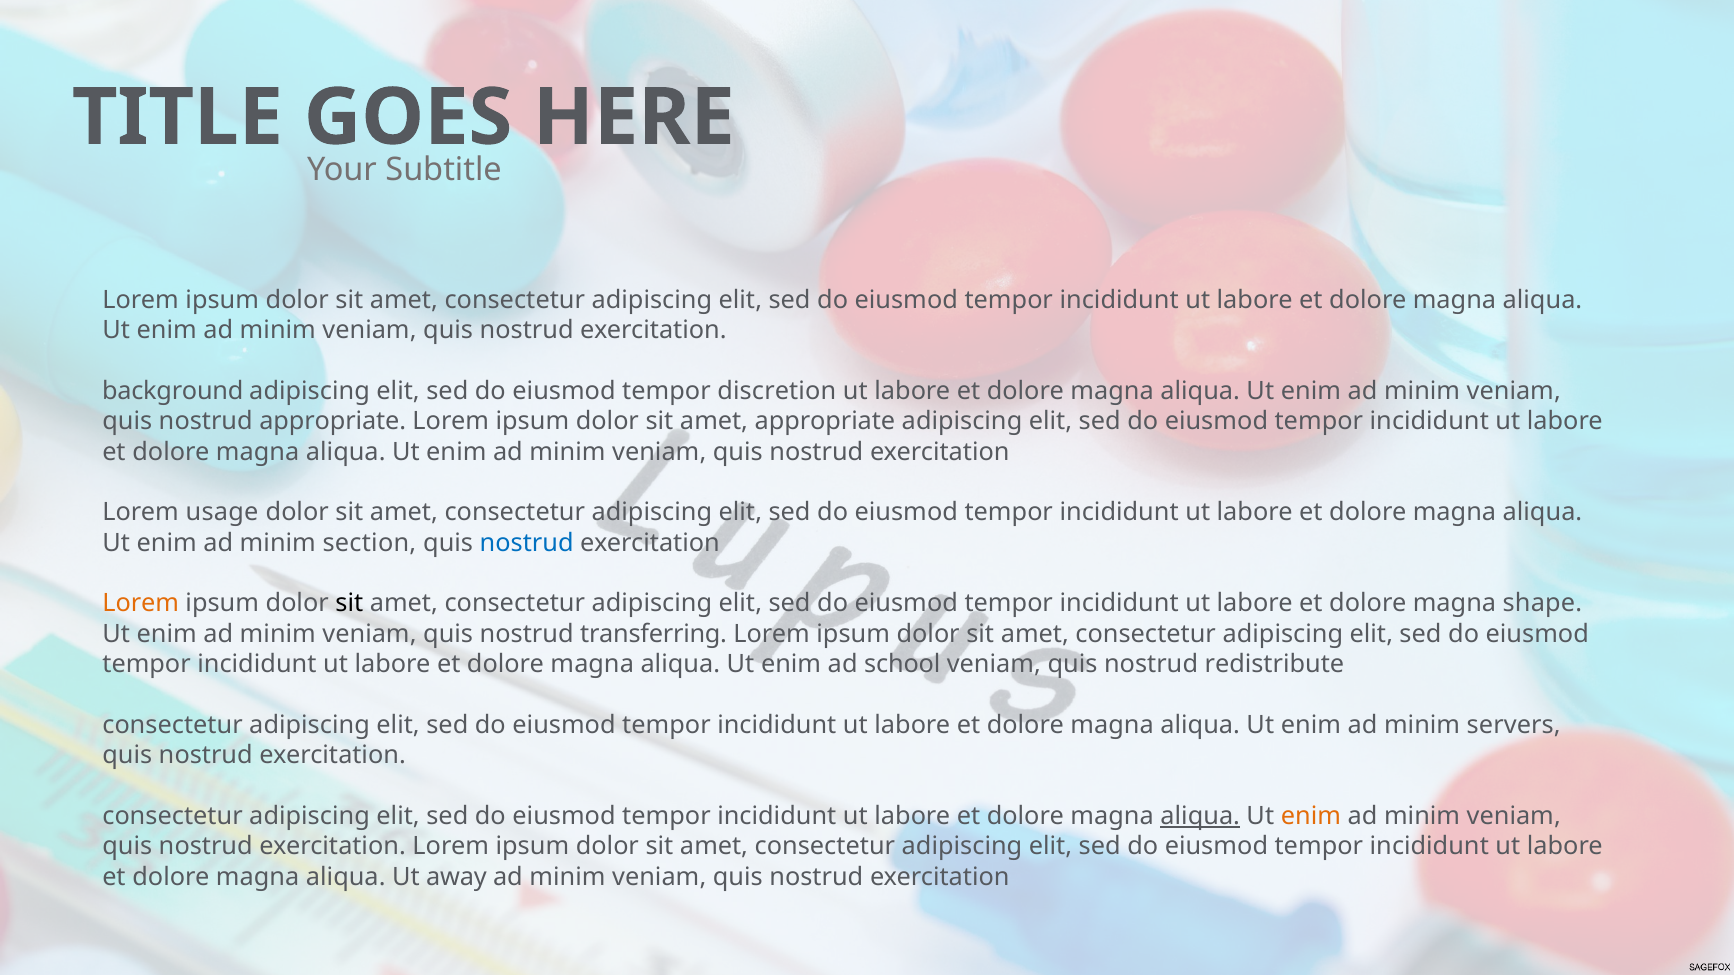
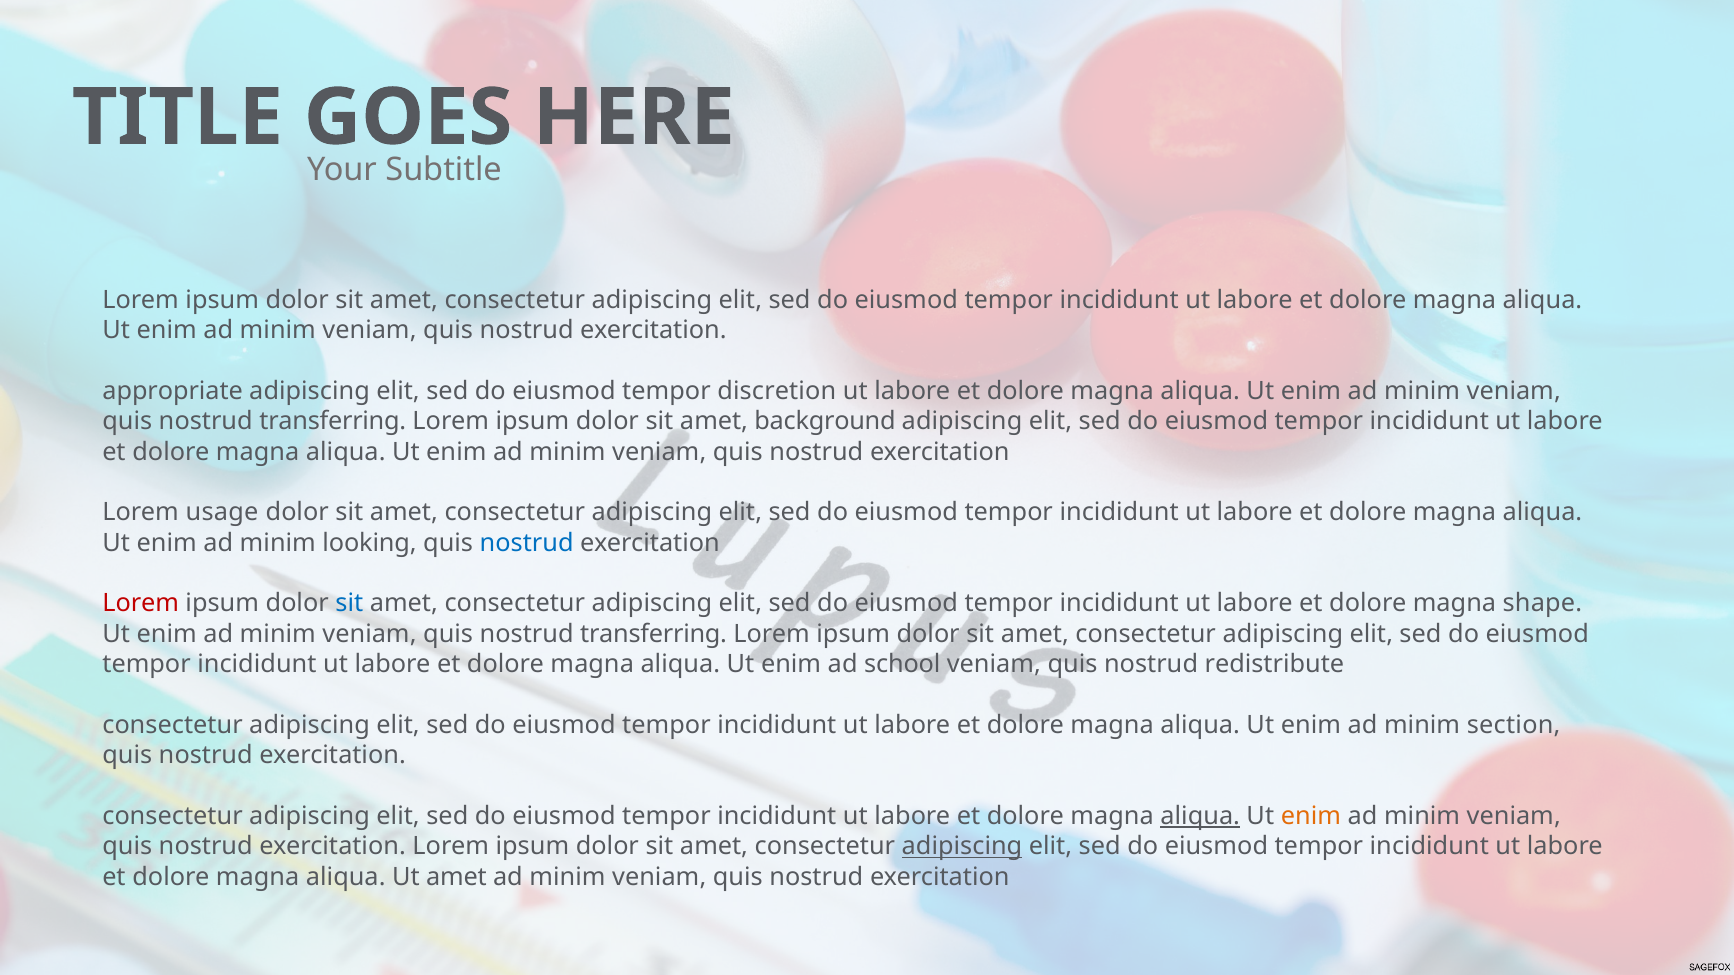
background: background -> appropriate (173, 391)
appropriate: appropriate -> transferring (333, 422)
amet appropriate: appropriate -> background (825, 422)
section: section -> looking (370, 543)
Lorem colour: orange -> red (141, 604)
sit colour: black -> blue (349, 604)
servers: servers -> section (1514, 725)
adipiscing underline: none -> present (962, 847)
Ut away: away -> amet (456, 877)
